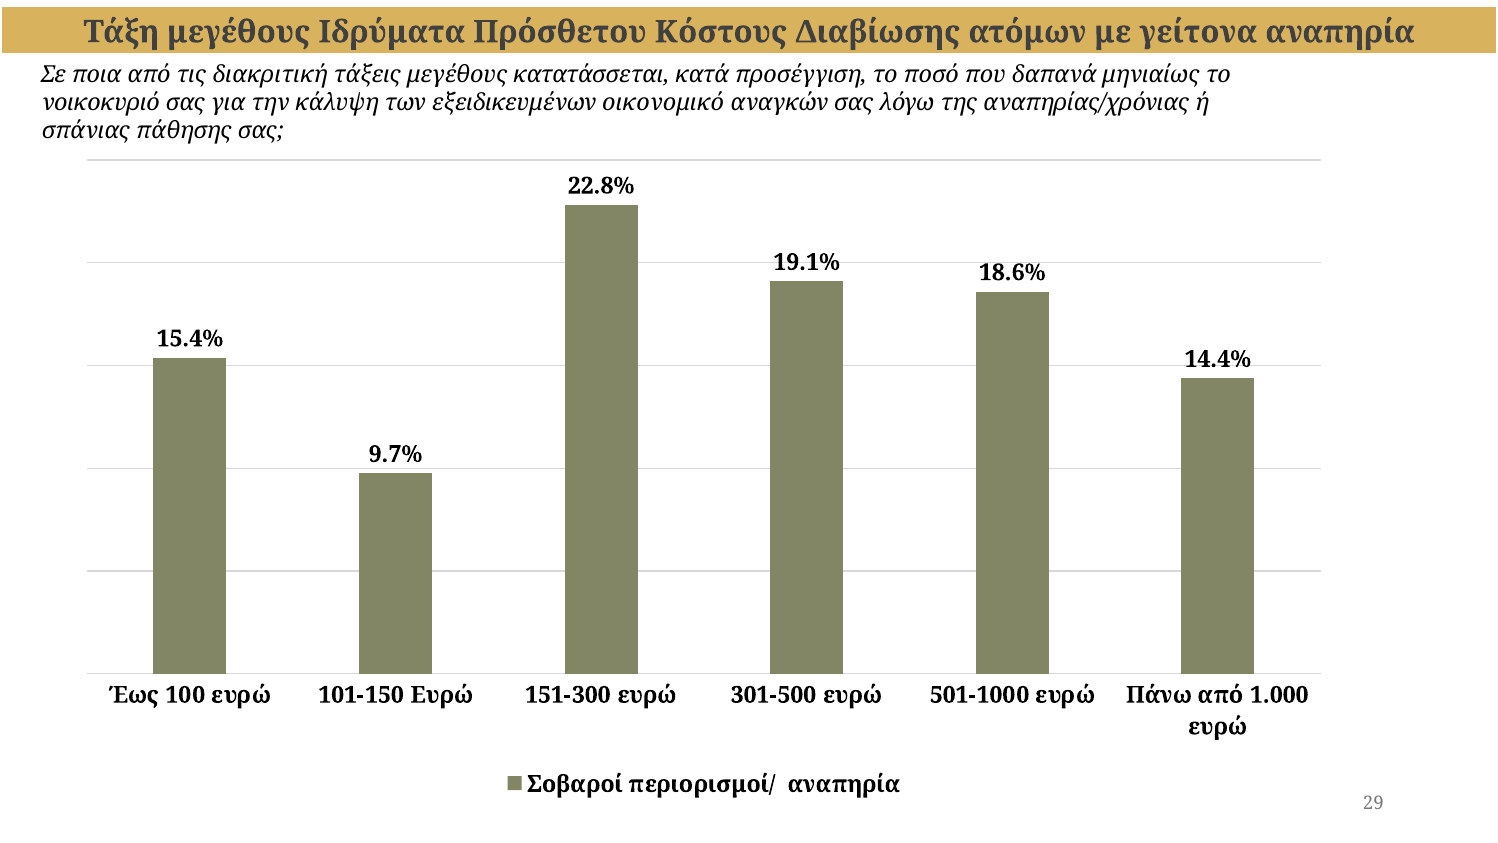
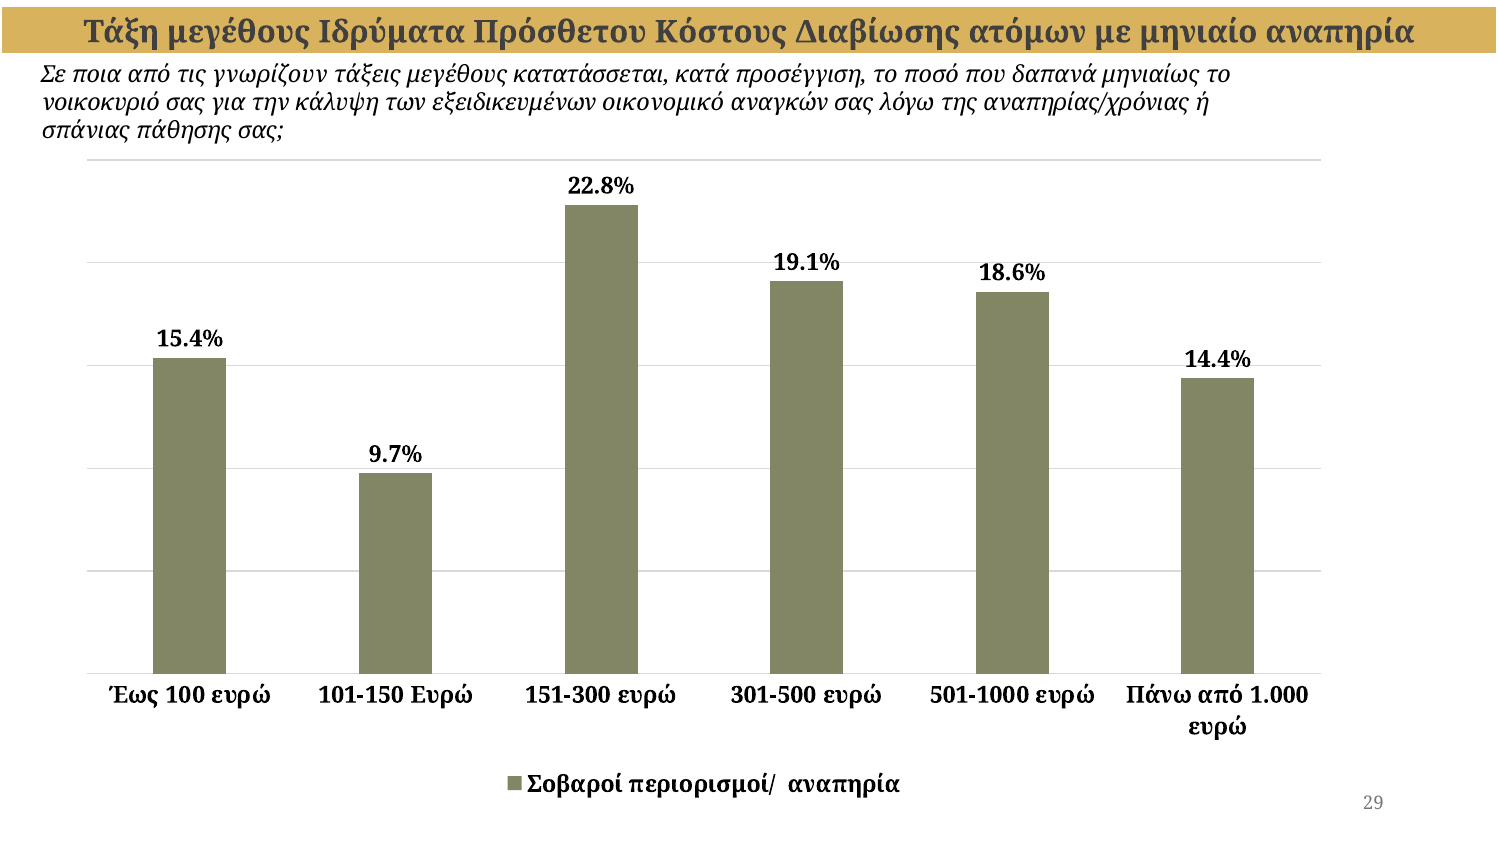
γείτονα: γείτονα -> μηνιαίο (1198, 32)
διακριτική: διακριτική -> γνωρίζουν (270, 74)
